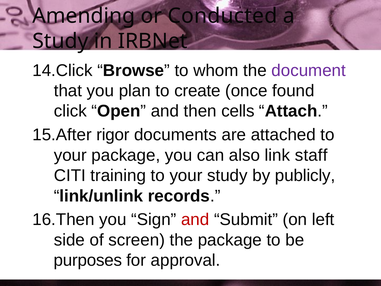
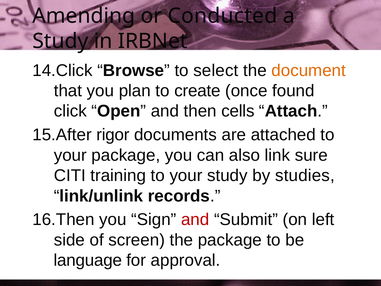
whom: whom -> select (216, 70)
document colour: purple -> orange (309, 70)
staff: staff -> sure (311, 155)
publicly: publicly -> studies (305, 175)
purposes: purposes -> language (88, 260)
